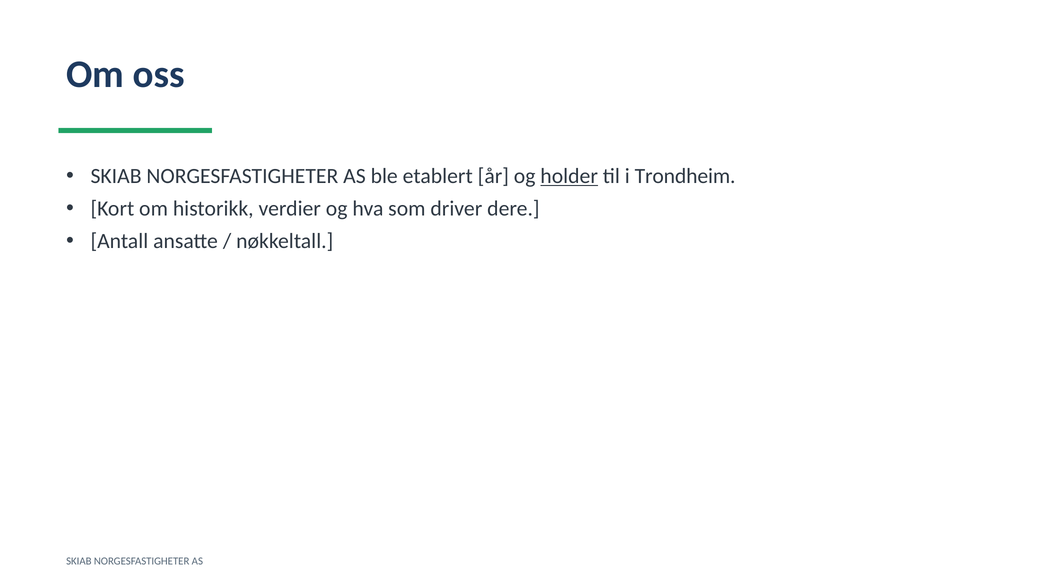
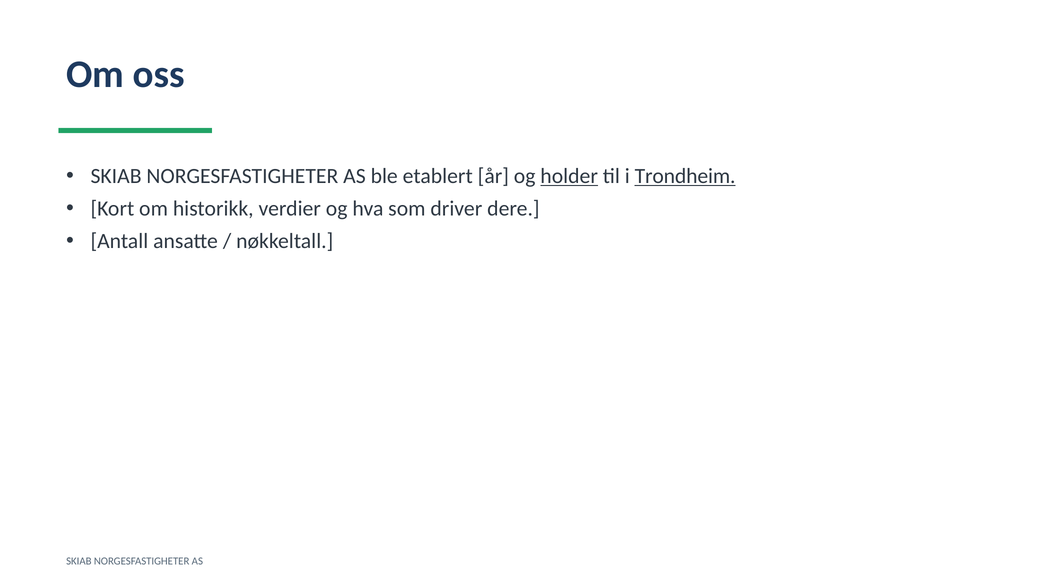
Trondheim underline: none -> present (685, 176)
